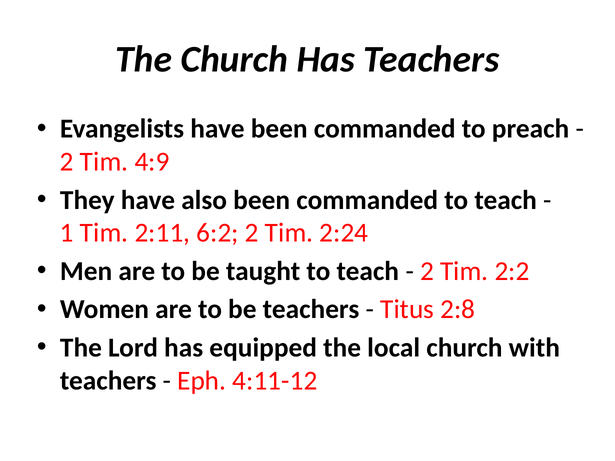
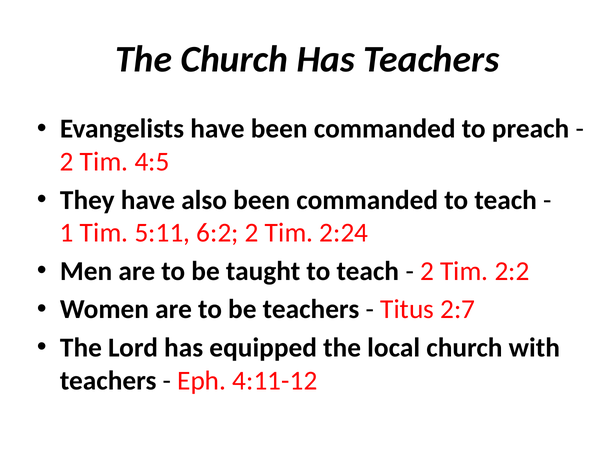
4:9: 4:9 -> 4:5 (152, 162)
2:11: 2:11 -> 5:11 (162, 233)
2:8: 2:8 -> 2:7 (458, 310)
